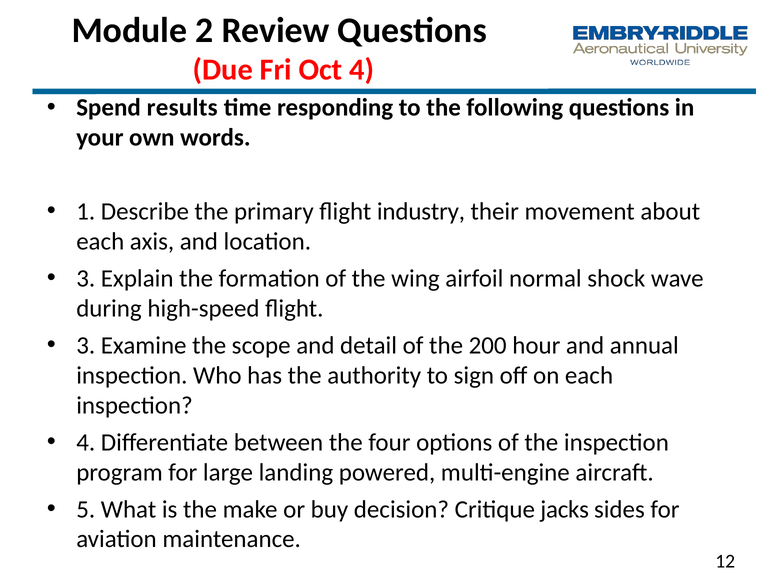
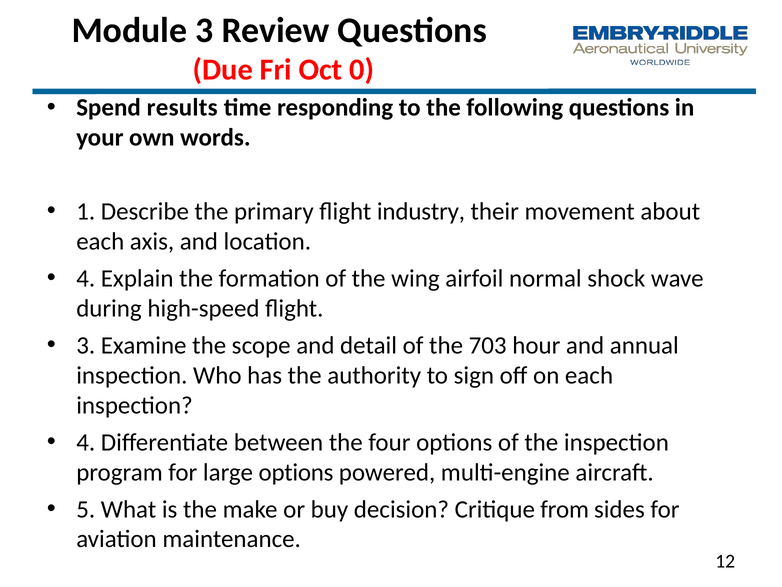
Module 2: 2 -> 3 (204, 30)
Oct 4: 4 -> 0 (362, 70)
3: 3 -> 4 (86, 278)
200: 200 -> 703 (488, 345)
large landing: landing -> options (296, 472)
jacks: jacks -> from (565, 509)
